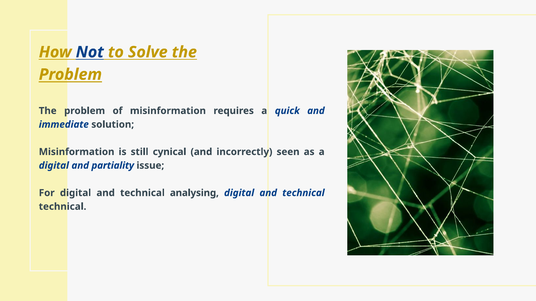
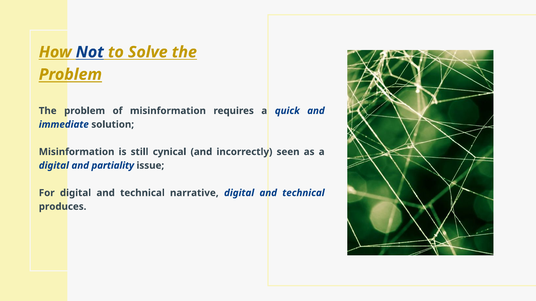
analysing: analysing -> narrative (194, 193)
technical: technical -> produces (63, 207)
